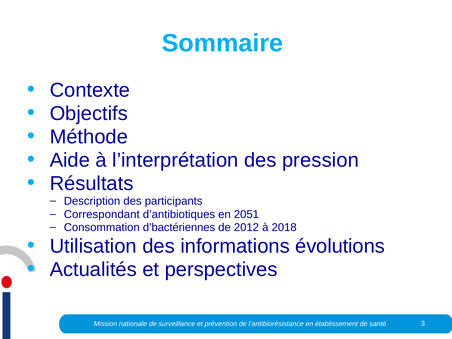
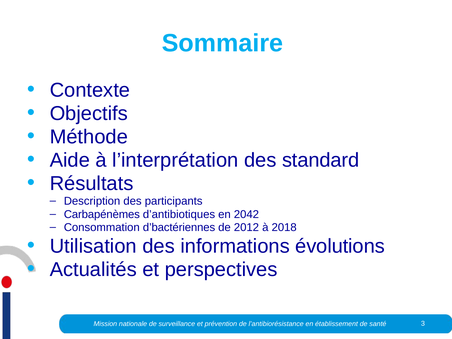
pression: pression -> standard (321, 160)
Correspondant: Correspondant -> Carbapénèmes (102, 214)
2051: 2051 -> 2042 (246, 214)
